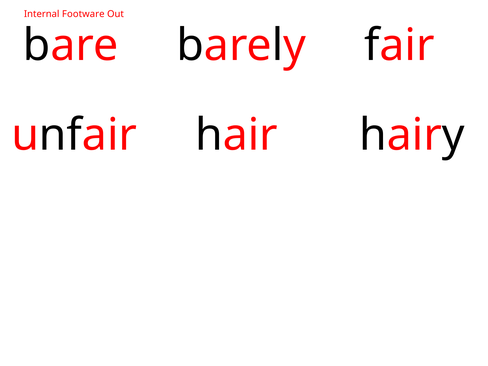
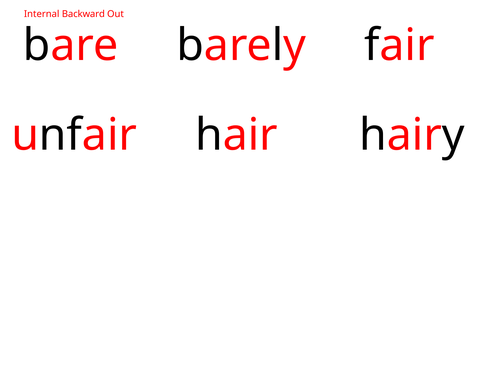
Footware: Footware -> Backward (83, 14)
